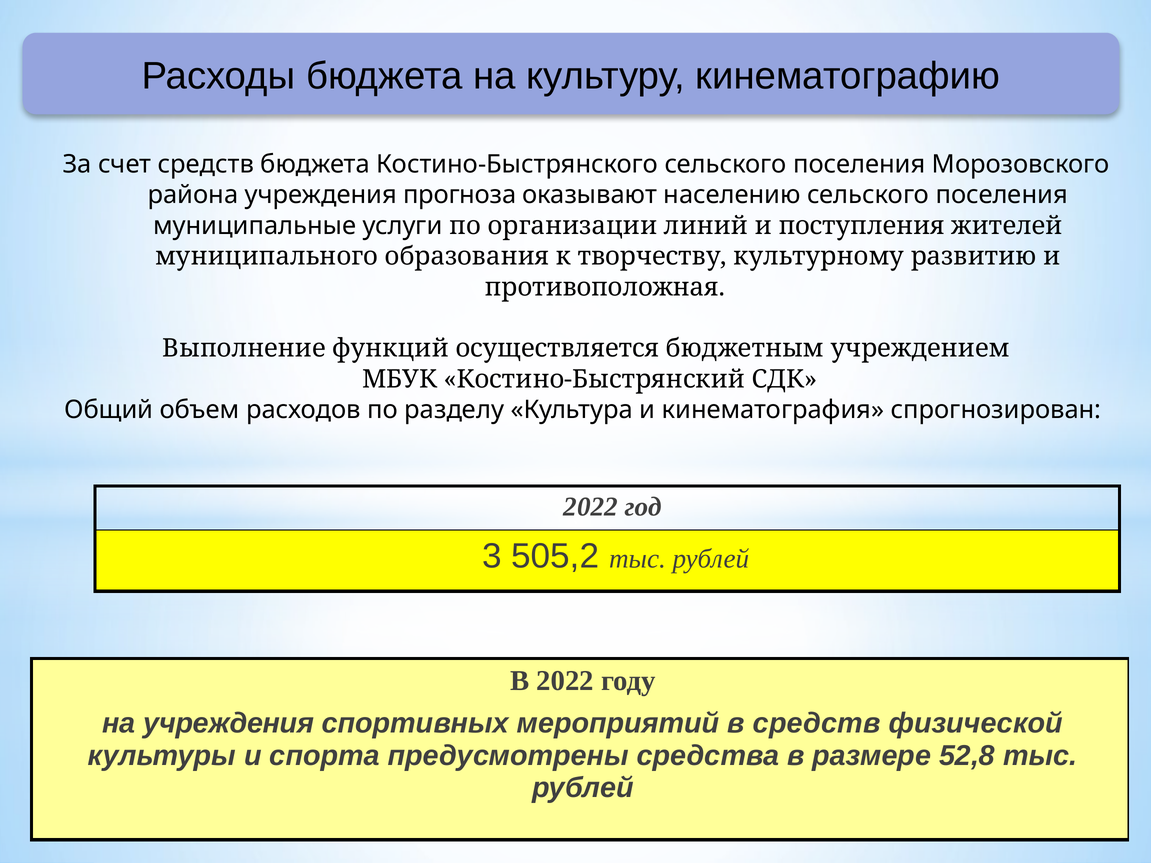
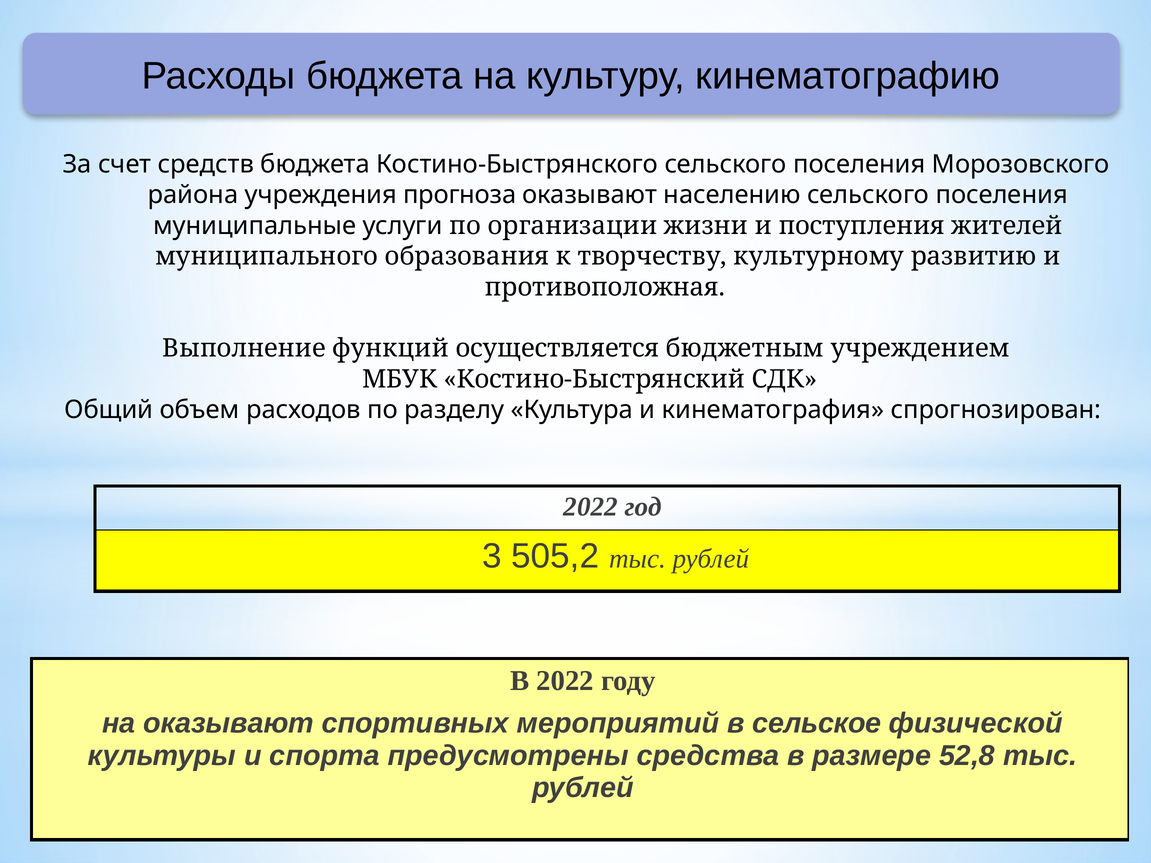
линий: линий -> жизни (706, 226)
на учреждения: учреждения -> оказывают (229, 724)
в средств: средств -> сельское (817, 724)
